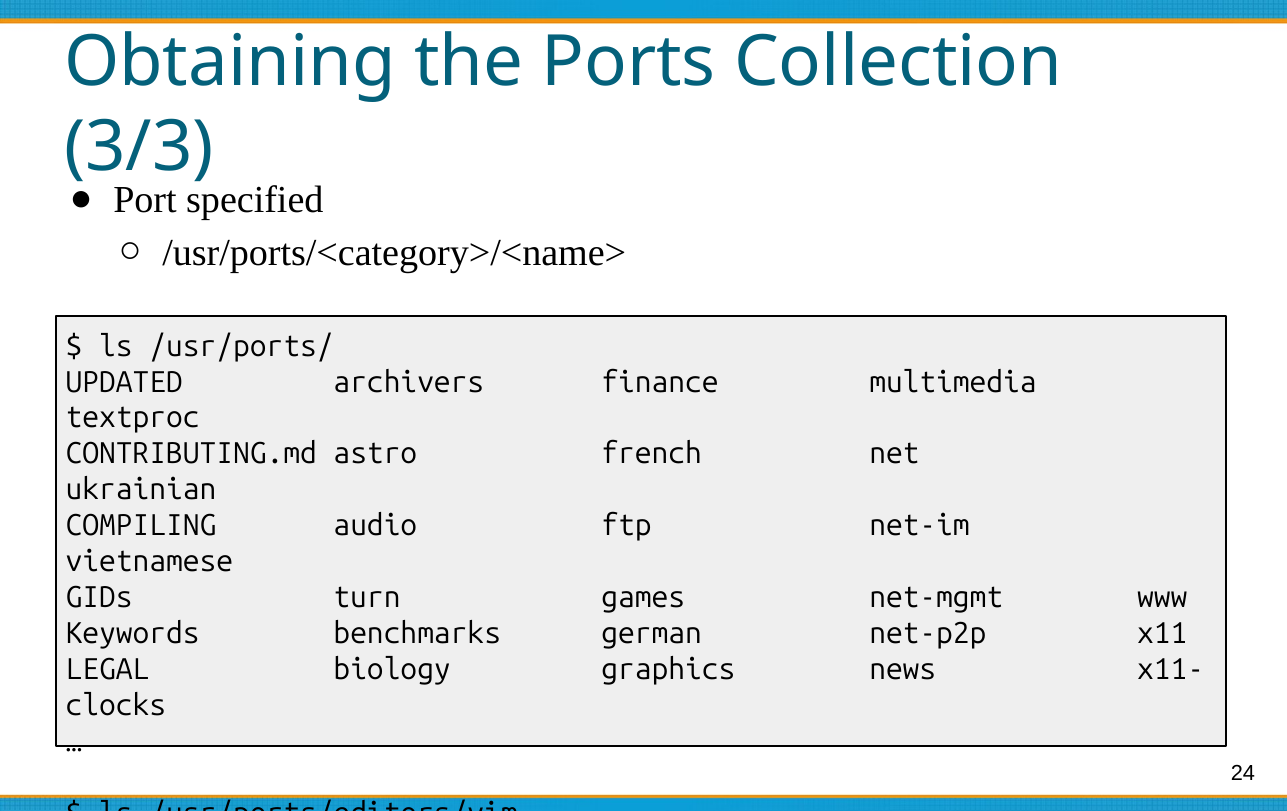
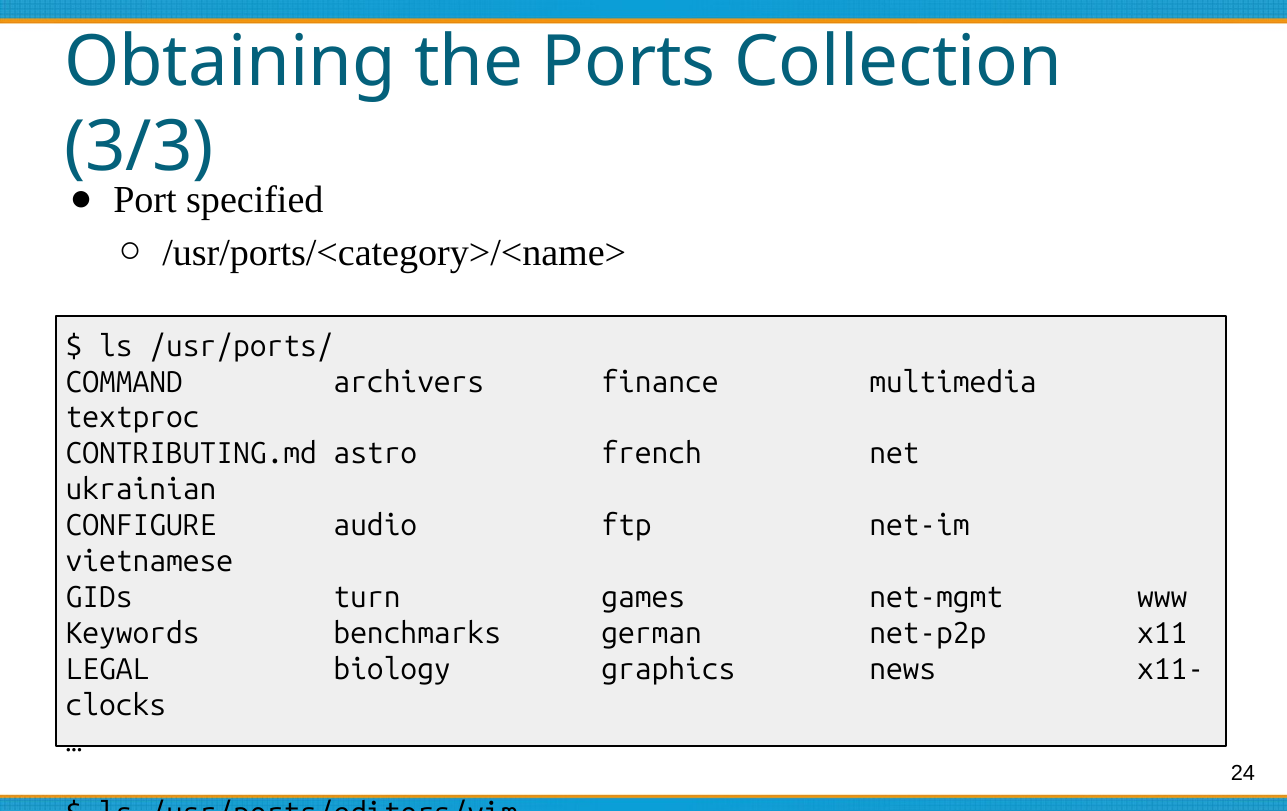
UPDATED: UPDATED -> COMMAND (124, 382)
COMPILING: COMPILING -> CONFIGURE (141, 526)
